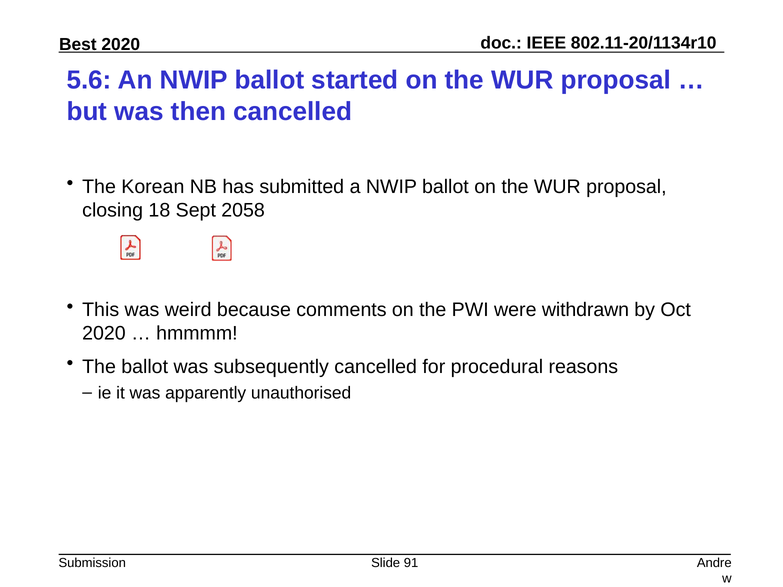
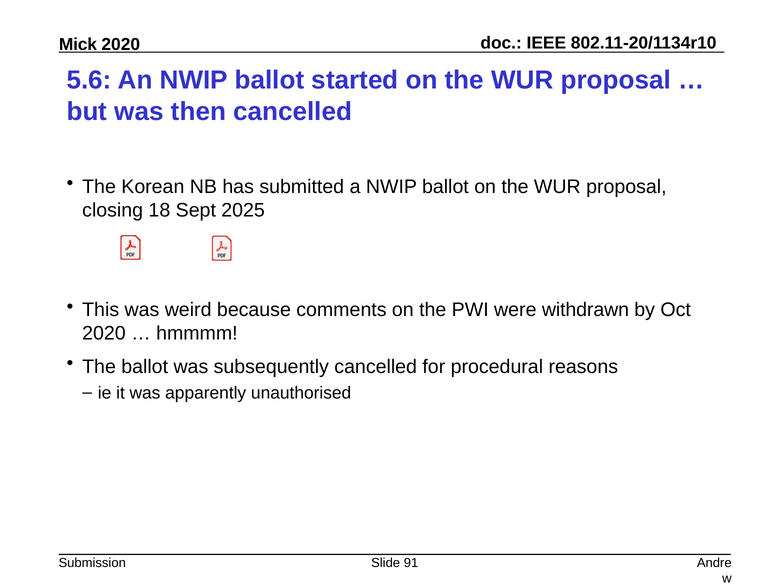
Best: Best -> Mick (78, 44)
2058: 2058 -> 2025 (243, 210)
